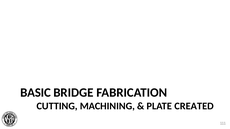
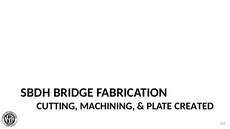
BASIC: BASIC -> SBDH (35, 93)
